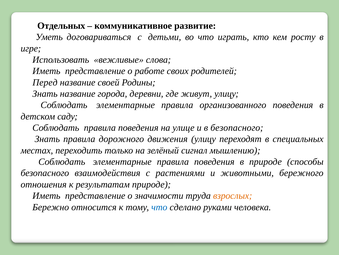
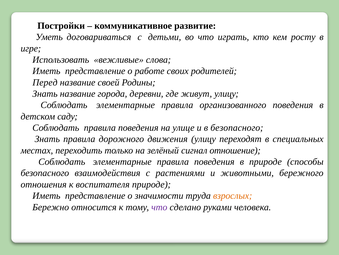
Отдельных: Отдельных -> Постройки (61, 26)
мышлению: мышлению -> отношение (235, 150)
результатам: результатам -> воспитателя (103, 184)
что colour: blue -> purple (159, 207)
